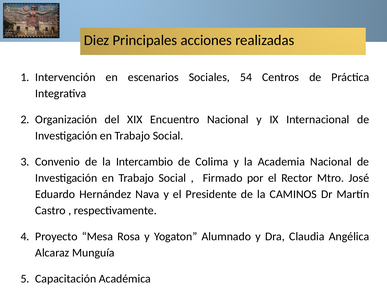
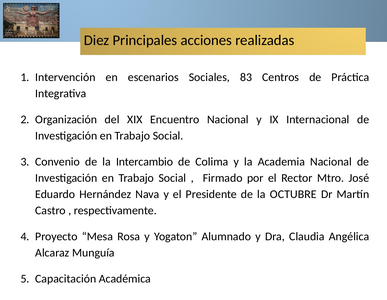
54: 54 -> 83 (246, 77)
CAMINOS: CAMINOS -> OCTUBRE (293, 195)
